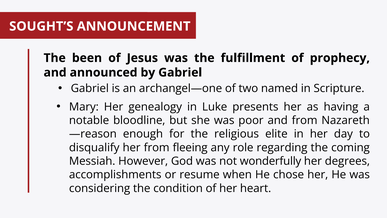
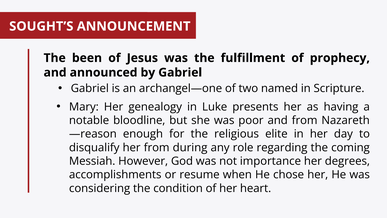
fleeing: fleeing -> during (190, 148)
wonderfully: wonderfully -> importance (270, 161)
